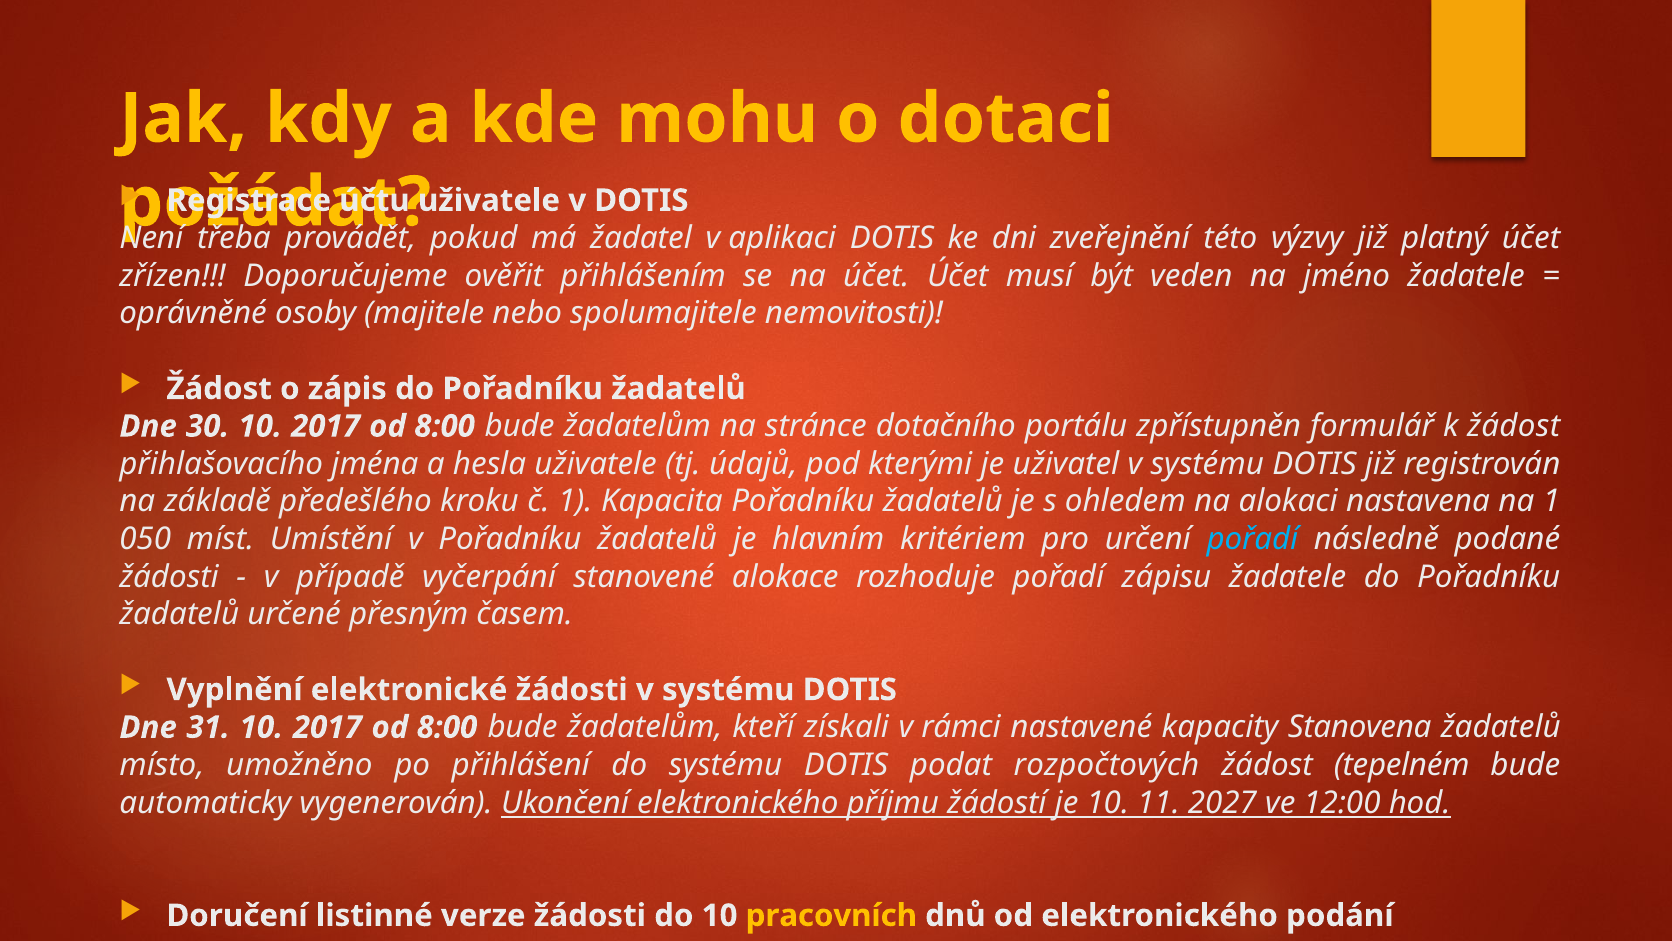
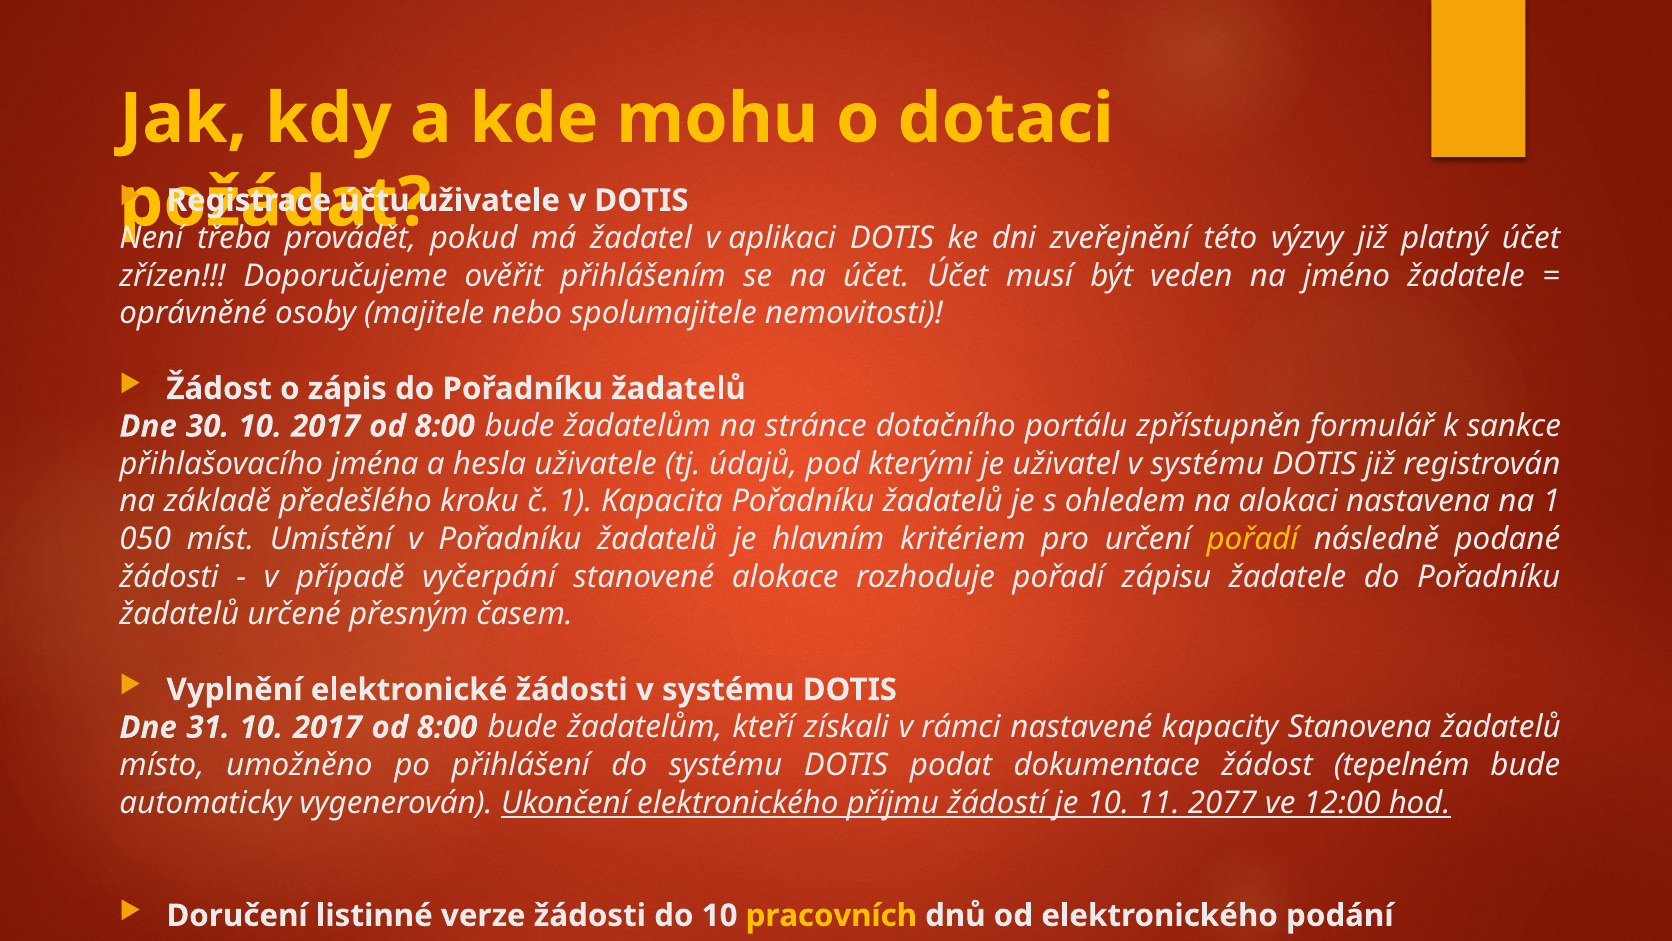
k žádost: žádost -> sankce (1514, 426)
pořadí colour: light blue -> yellow (1252, 539)
rozpočtových: rozpočtových -> dokumentace (1107, 765)
2027: 2027 -> 2077 (1222, 802)
